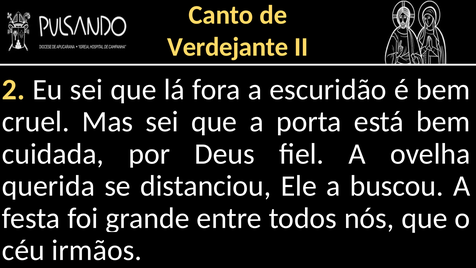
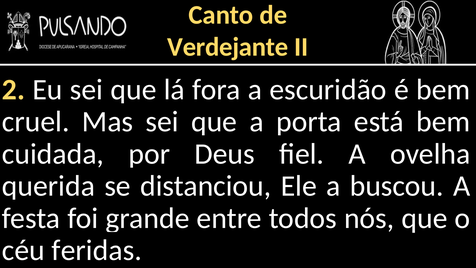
irmãos: irmãos -> feridas (97, 250)
